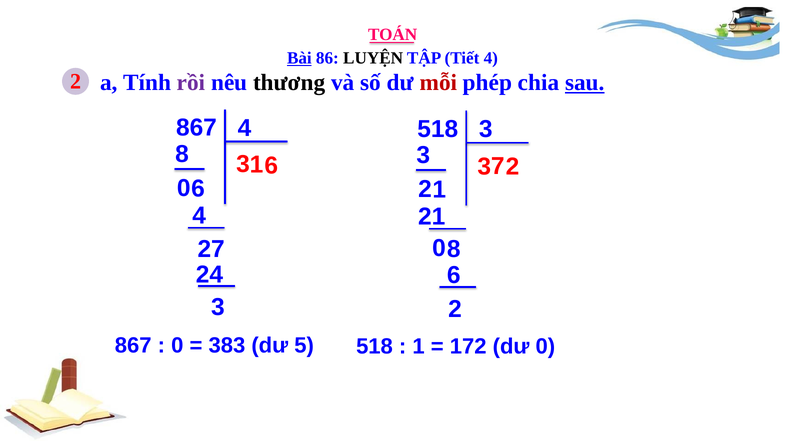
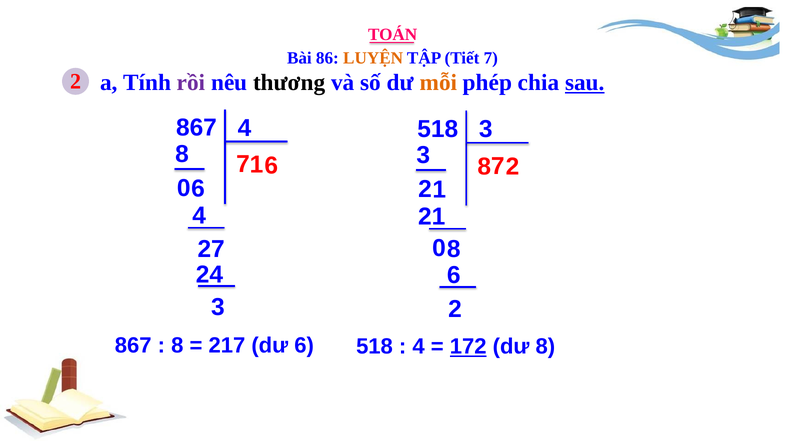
Bài underline: present -> none (299, 58)
LUYỆN colour: black -> orange (373, 58)
Tiết 4: 4 -> 7 (491, 58)
mỗi colour: red -> orange (438, 83)
8 3: 3 -> 7 (243, 164)
3 3: 3 -> 8 (484, 166)
0: 0 -> 8 (177, 346)
383: 383 -> 217 (227, 346)
dư 5: 5 -> 6 (304, 346)
1: 1 -> 4 (419, 347)
172 underline: none -> present (468, 347)
dư 0: 0 -> 8 (545, 347)
